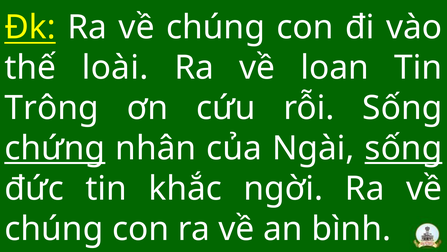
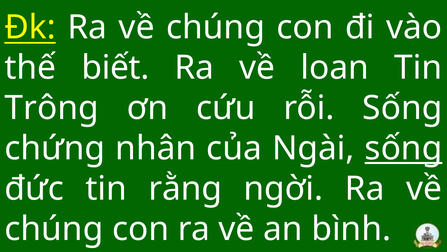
loài: loài -> biết (115, 68)
chứng underline: present -> none (55, 148)
khắc: khắc -> rằng (185, 188)
